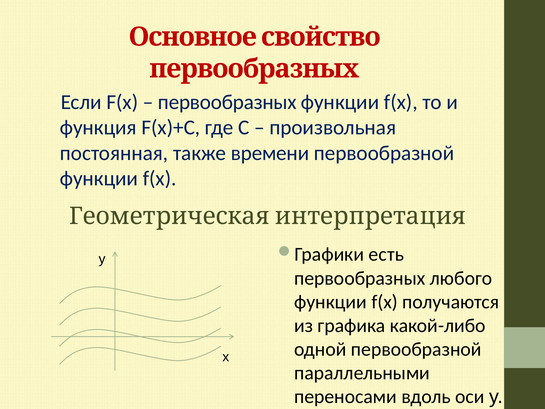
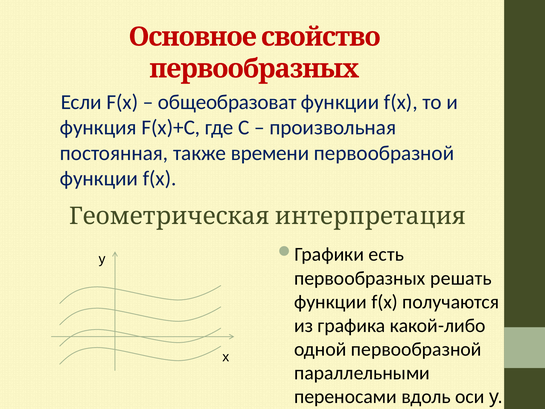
первообразных: первообразных -> общеобразоват (227, 102)
любого: любого -> решать (461, 278)
